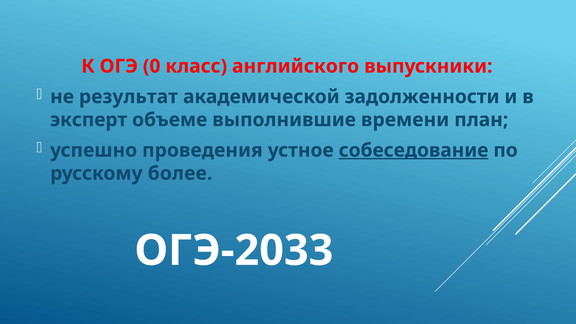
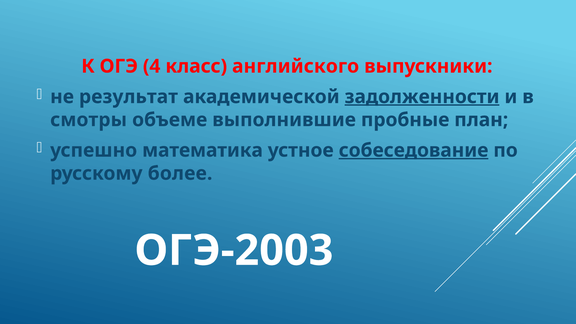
0: 0 -> 4 (152, 66)
задолженности underline: none -> present (422, 97)
эксперт: эксперт -> смотры (89, 120)
времени: времени -> пробные (405, 120)
проведения: проведения -> математика (202, 150)
ОГЭ-2033: ОГЭ-2033 -> ОГЭ-2003 (234, 251)
